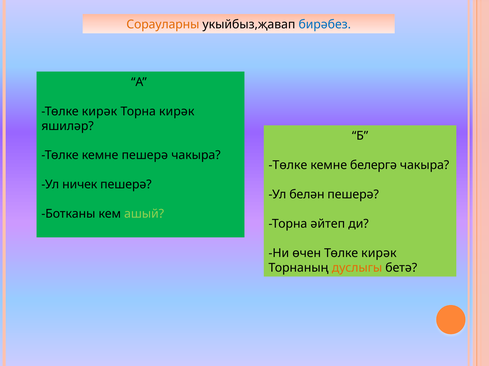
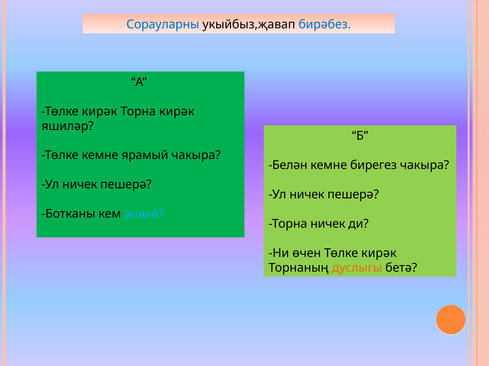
Сорауларны colour: orange -> blue (163, 25)
кемне пешерә: пешерә -> ярамый (145, 156)
Төлке: Төлке -> Белән (288, 166)
белергә: белергә -> бирегез (374, 166)
белән: белән -> ничек (307, 195)
ашый colour: light green -> light blue (144, 214)
Торна әйтеп: әйтеп -> ничек (328, 224)
